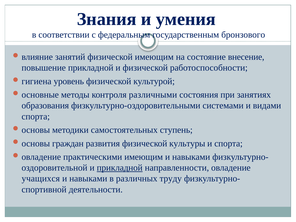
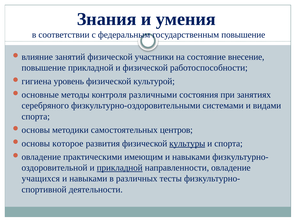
государственным бронзового: бронзового -> повышение (243, 35)
физической имеющим: имеющим -> участники (154, 57)
образования: образования -> серебряного (45, 106)
ступень: ступень -> центров (176, 130)
граждан: граждан -> которое (68, 143)
культуры underline: none -> present (187, 143)
труду: труду -> тесты (171, 179)
